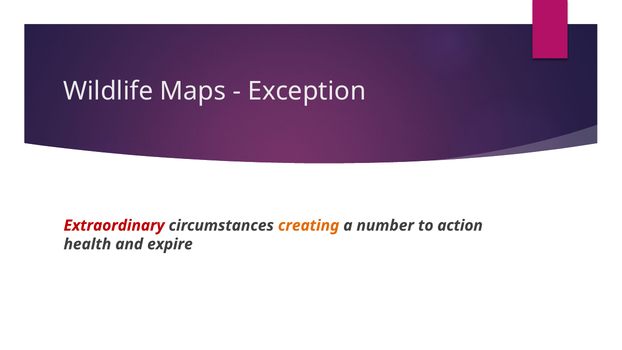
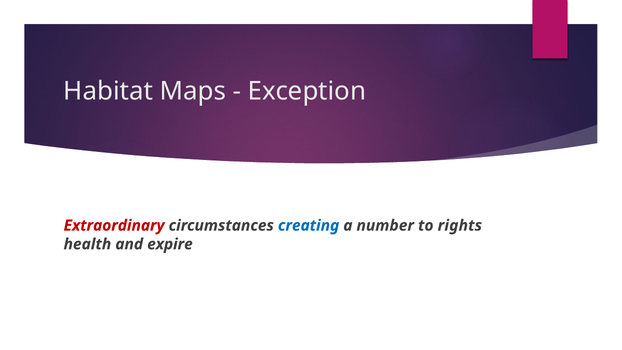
Wildlife: Wildlife -> Habitat (108, 91)
creating colour: orange -> blue (309, 225)
action: action -> rights (460, 225)
